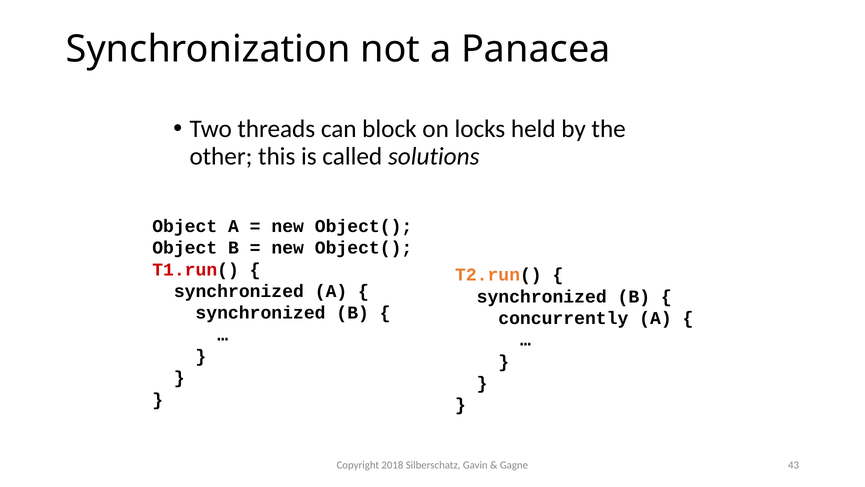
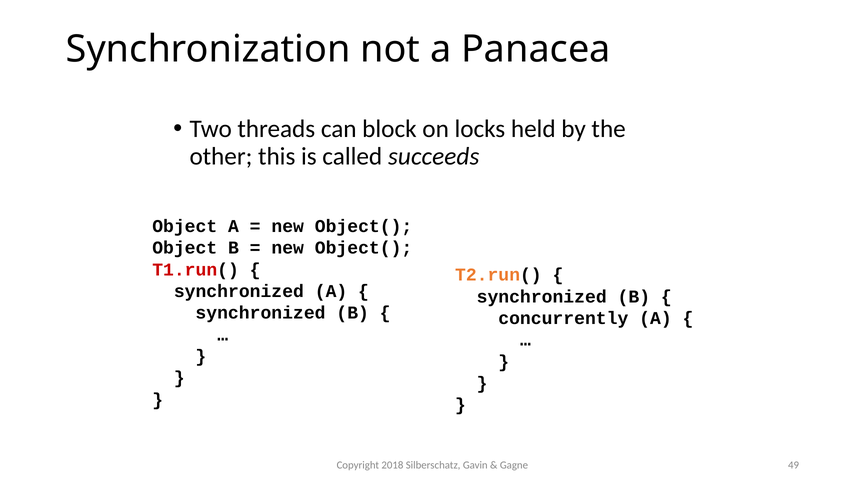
solutions: solutions -> succeeds (434, 156)
43: 43 -> 49 (794, 465)
